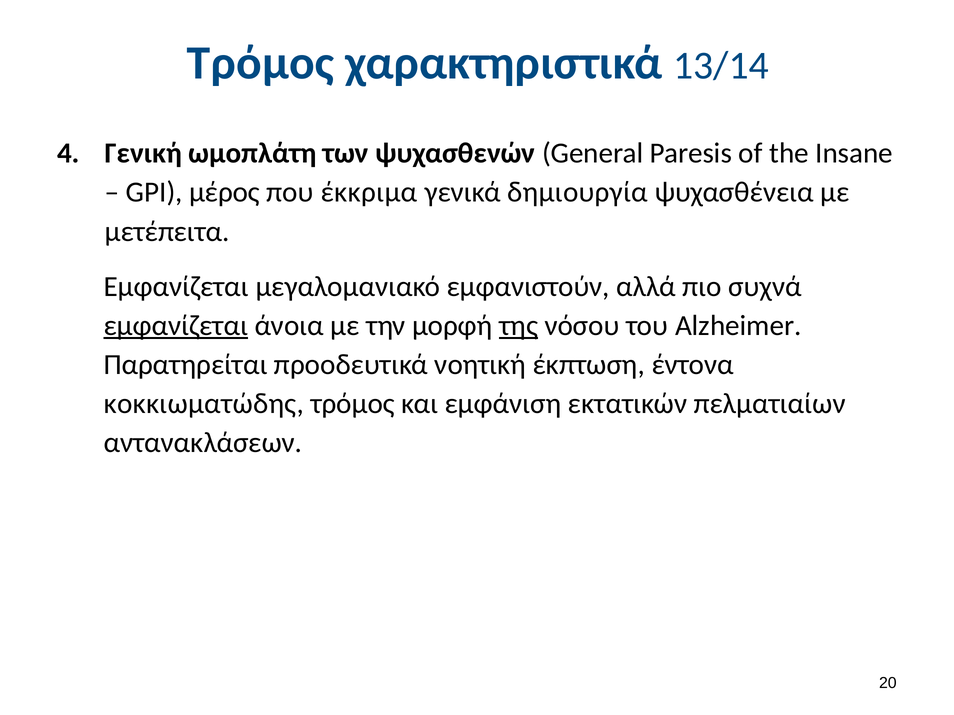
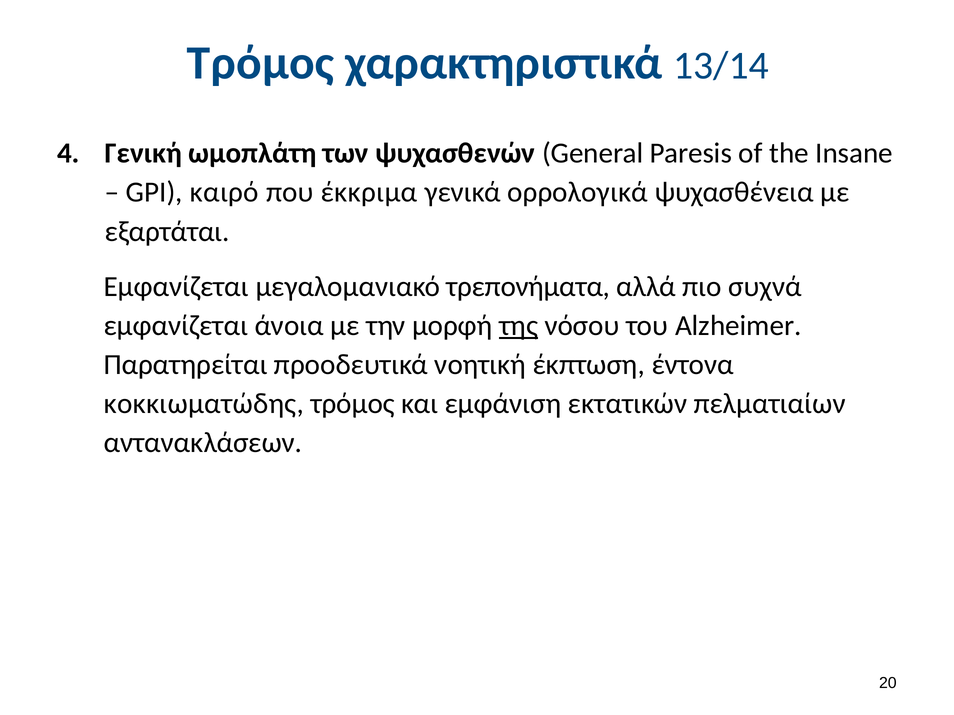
μέρος: μέρος -> καιρό (224, 192)
δημιουργία: δημιουργία -> ορρολογικά (578, 192)
μετέπειτα: μετέπειτα -> εξαρτάται (167, 232)
εμφανιστούν: εμφανιστούν -> τρεπονήματα (528, 287)
εμφανίζεται underline: present -> none (176, 326)
